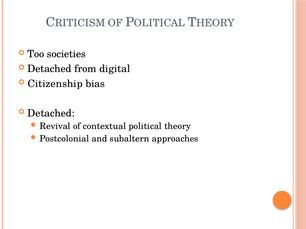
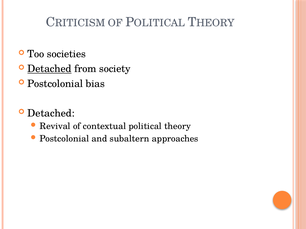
Detached underline: none -> present (50, 69)
digital: digital -> society (115, 69)
Citizenship: Citizenship -> Postcolonial (55, 84)
